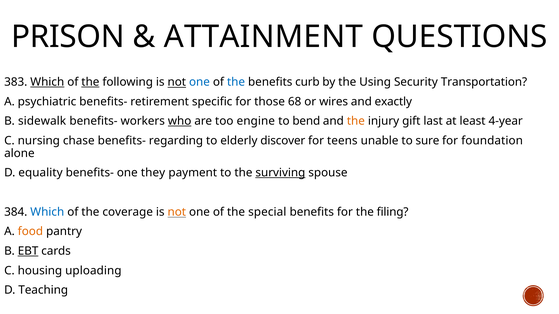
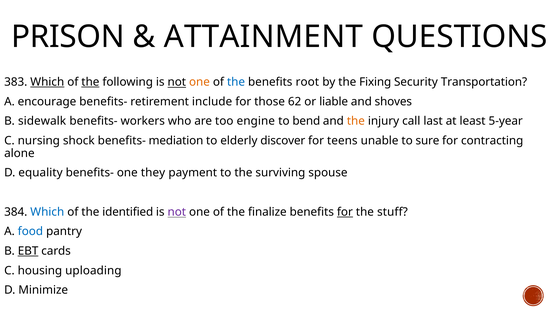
one colour: blue -> orange (199, 82)
curb: curb -> root (307, 82)
Using: Using -> Fixing (375, 82)
psychiatric: psychiatric -> encourage (47, 102)
specific: specific -> include (212, 102)
68: 68 -> 62 (295, 102)
wires: wires -> liable (334, 102)
exactly: exactly -> shoves (393, 102)
who underline: present -> none (180, 121)
gift: gift -> call (411, 121)
4-year: 4-year -> 5-year (506, 121)
chase: chase -> shock (79, 141)
regarding: regarding -> mediation (176, 141)
foundation: foundation -> contracting (492, 141)
surviving underline: present -> none (280, 173)
coverage: coverage -> identified (128, 212)
not colour: orange -> purple (177, 212)
special: special -> finalize (267, 212)
for underline: none -> present (345, 212)
filing: filing -> stuff (392, 212)
food colour: orange -> blue (30, 232)
Teaching: Teaching -> Minimize (43, 290)
